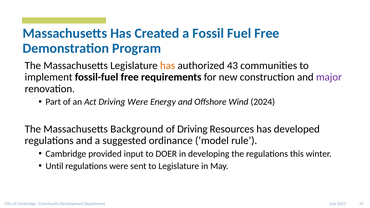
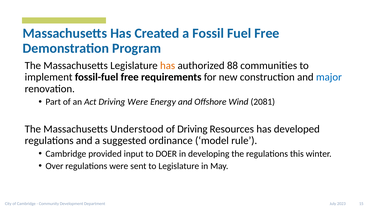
43: 43 -> 88 (232, 65)
major colour: purple -> blue (329, 77)
2024: 2024 -> 2081 (263, 102)
Background: Background -> Understood (137, 129)
Until: Until -> Over (54, 166)
